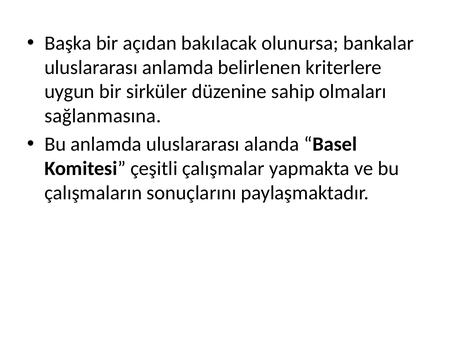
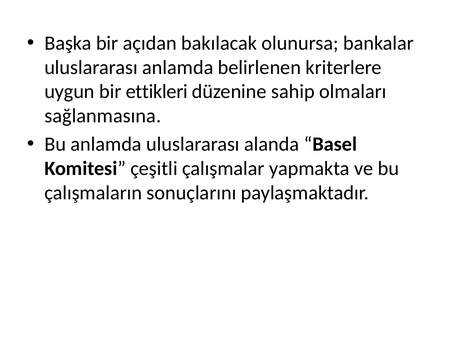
sirküler: sirküler -> ettikleri (157, 92)
